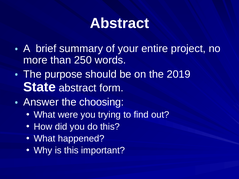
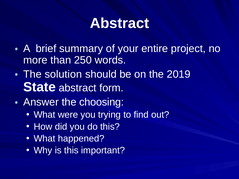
purpose: purpose -> solution (63, 74)
